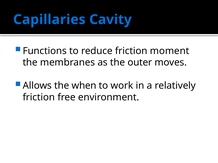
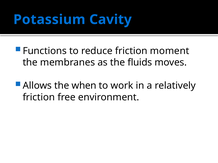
Capillaries: Capillaries -> Potassium (49, 20)
outer: outer -> fluids (140, 63)
